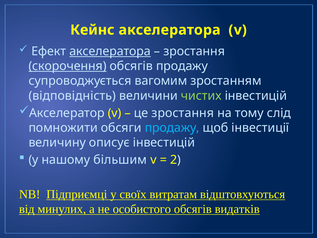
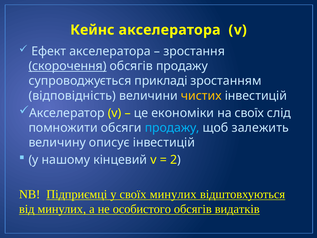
акселератора underline: present -> none (110, 51)
вагомим: вагомим -> прикладі (161, 81)
чистих colour: light green -> yellow (201, 96)
це зростання: зростання -> економіки (183, 113)
на тому: тому -> своїх (249, 113)
інвестиції: інвестиції -> залежить (260, 128)
більшим: більшим -> кінцевий (120, 160)
своїх витратам: витратам -> минулих (173, 194)
